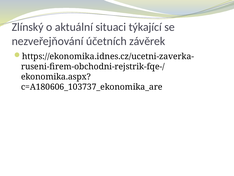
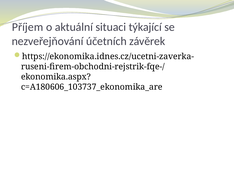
Zlínský: Zlínský -> Příjem (28, 27)
